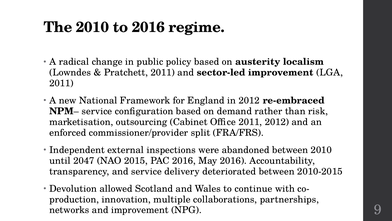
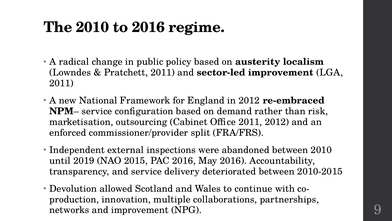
2047: 2047 -> 2019 (84, 160)
